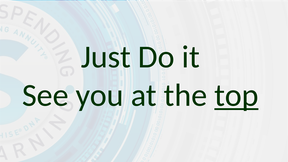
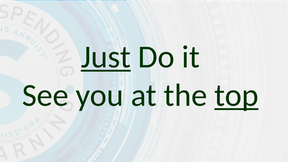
Just underline: none -> present (106, 57)
